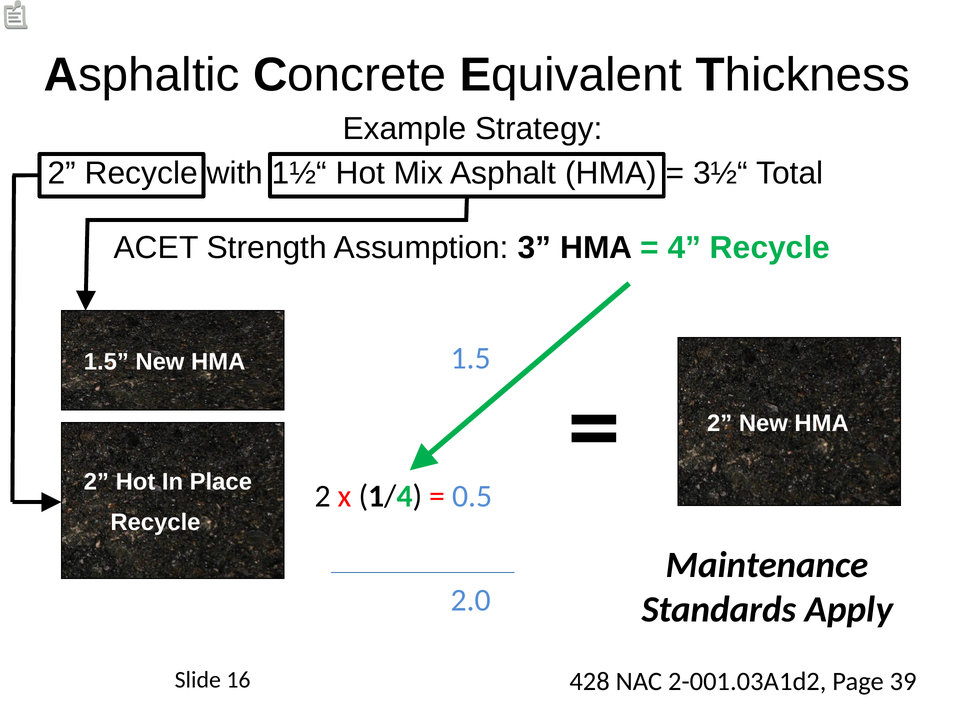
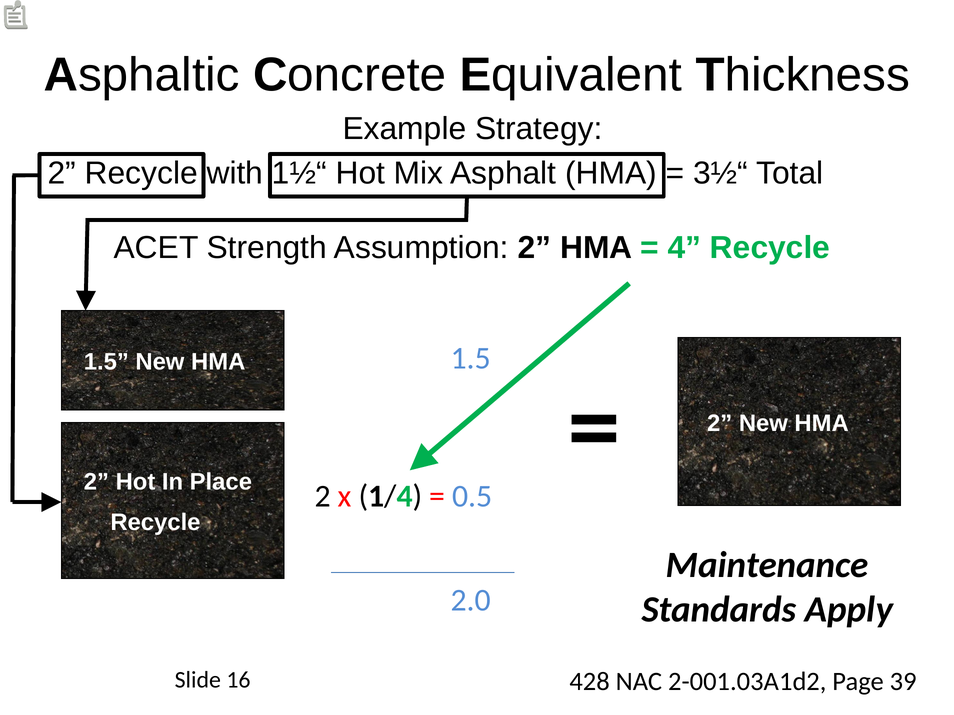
Assumption 3: 3 -> 2 (535, 248)
